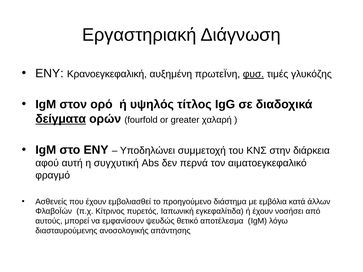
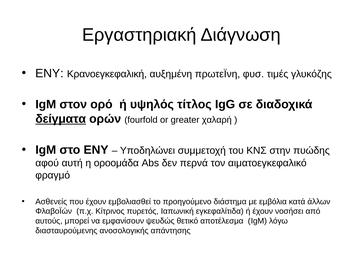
φυσ underline: present -> none (253, 74)
διάρκεια: διάρκεια -> πυώδης (311, 151)
συγχυτική: συγχυτική -> οροομάδα (116, 163)
